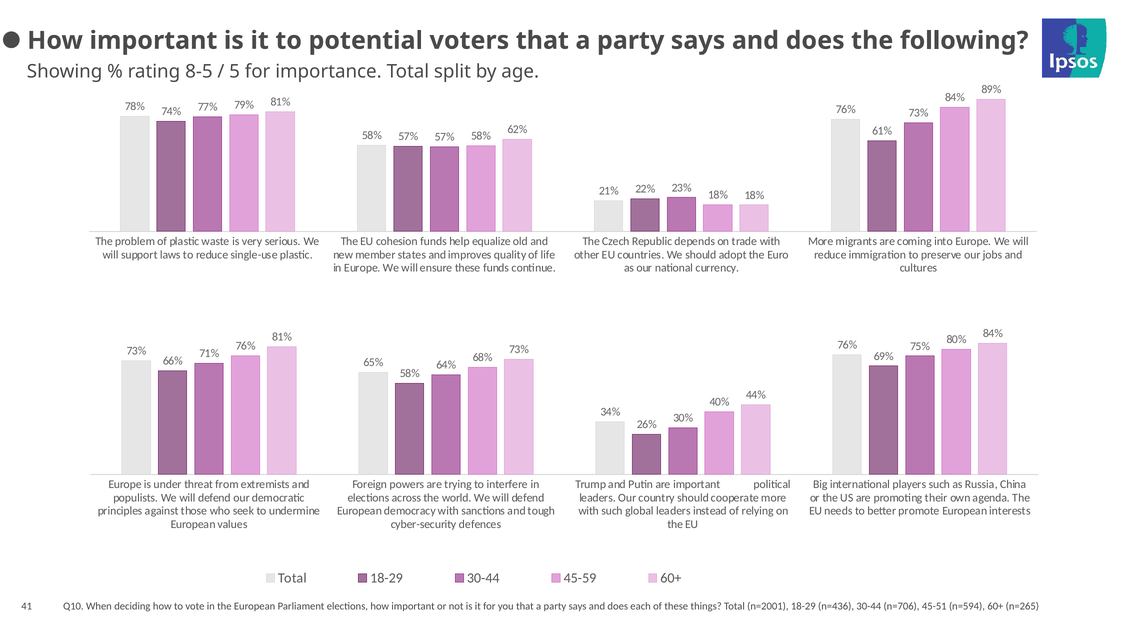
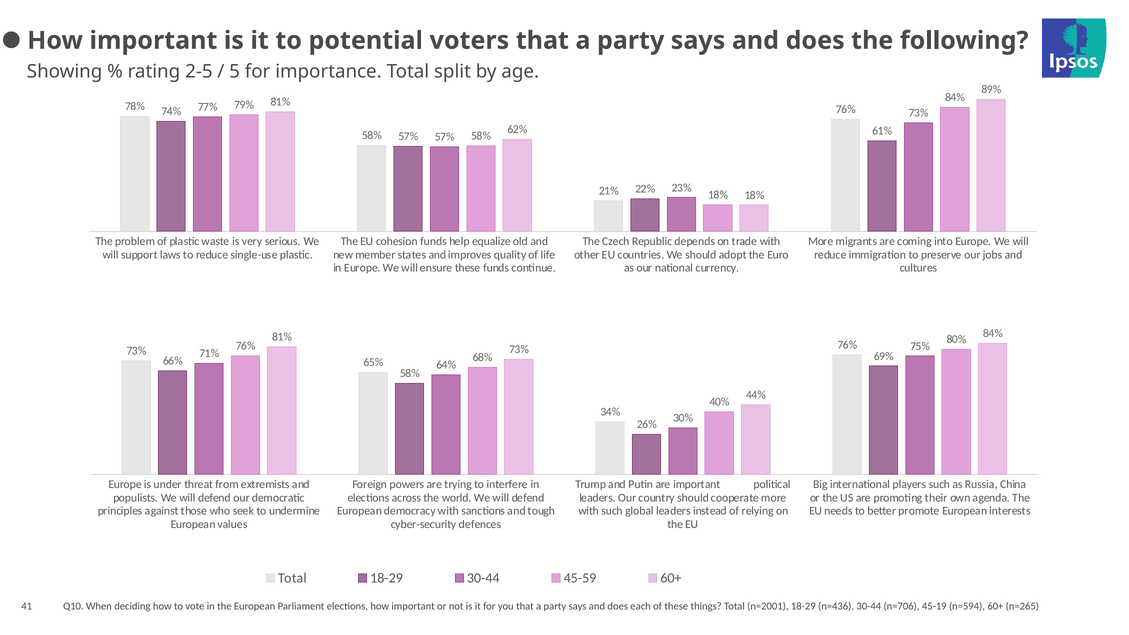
8-5: 8-5 -> 2-5 (199, 72)
45-51: 45-51 -> 45-19 (934, 606)
